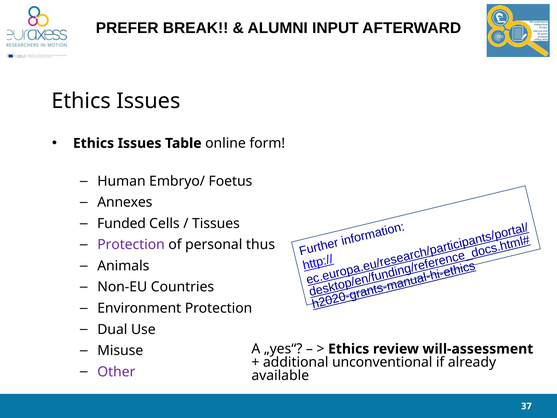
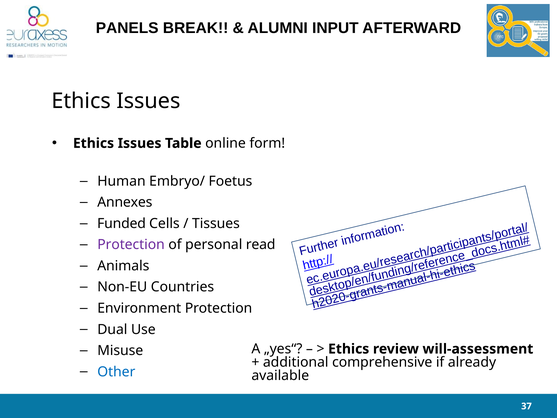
PREFER: PREFER -> PANELS (127, 28)
thus: thus -> read (261, 245)
unconventional: unconventional -> comprehensive (382, 362)
Other colour: purple -> blue (116, 372)
